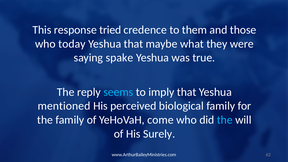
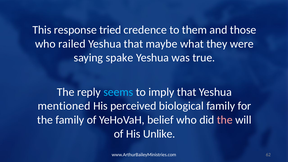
today: today -> railed (72, 44)
come: come -> belief (160, 120)
the colour: light blue -> pink (225, 120)
Surely: Surely -> Unlike (159, 134)
